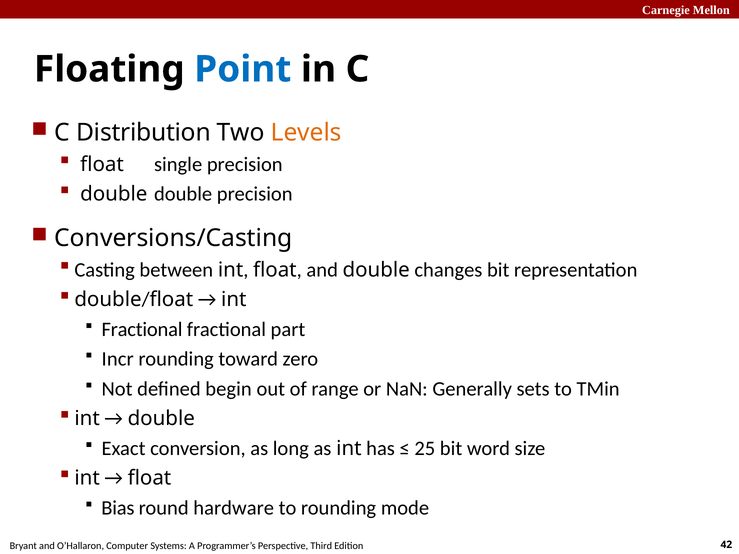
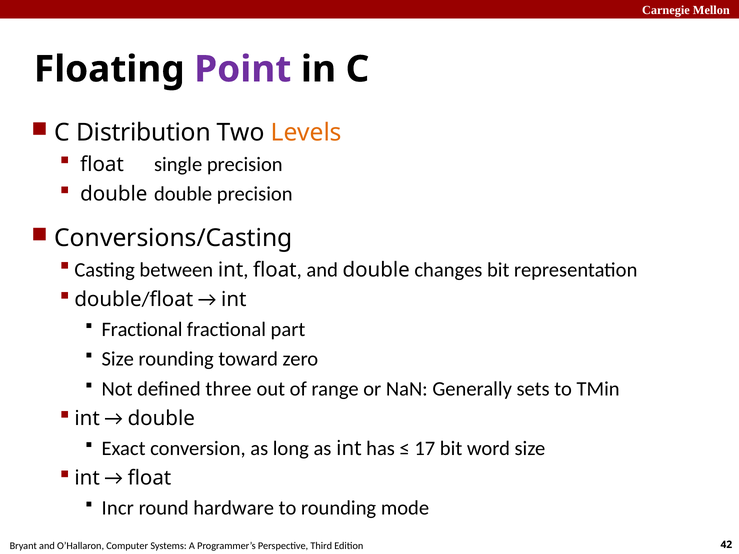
Point colour: blue -> purple (243, 69)
Incr: Incr -> Size (118, 359)
begin: begin -> three (228, 389)
25: 25 -> 17 (425, 449)
Bias: Bias -> Incr (118, 508)
